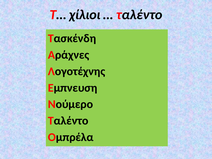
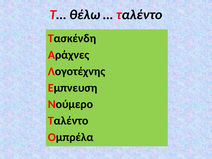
χίλιοι: χίλιοι -> θέλω (85, 15)
